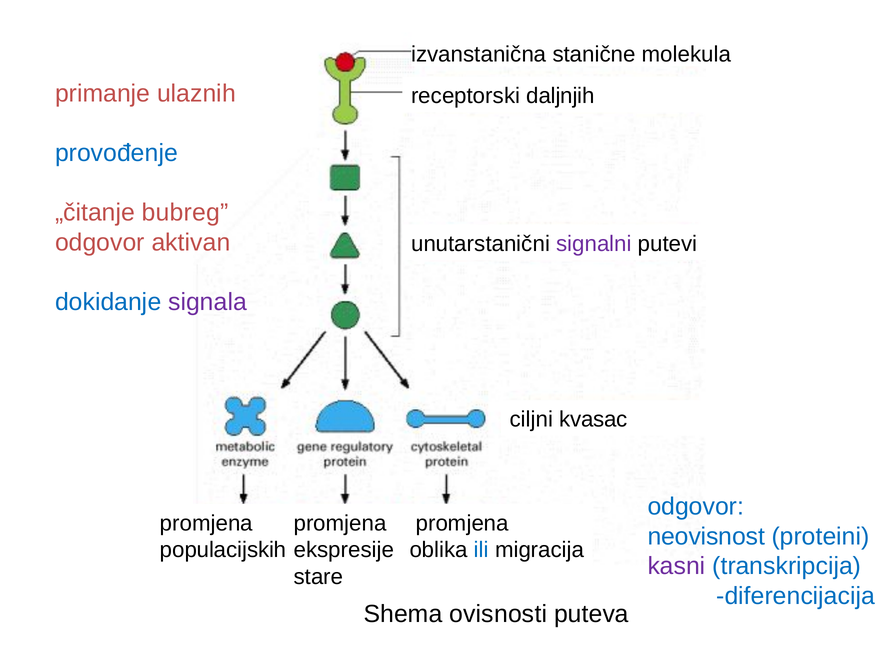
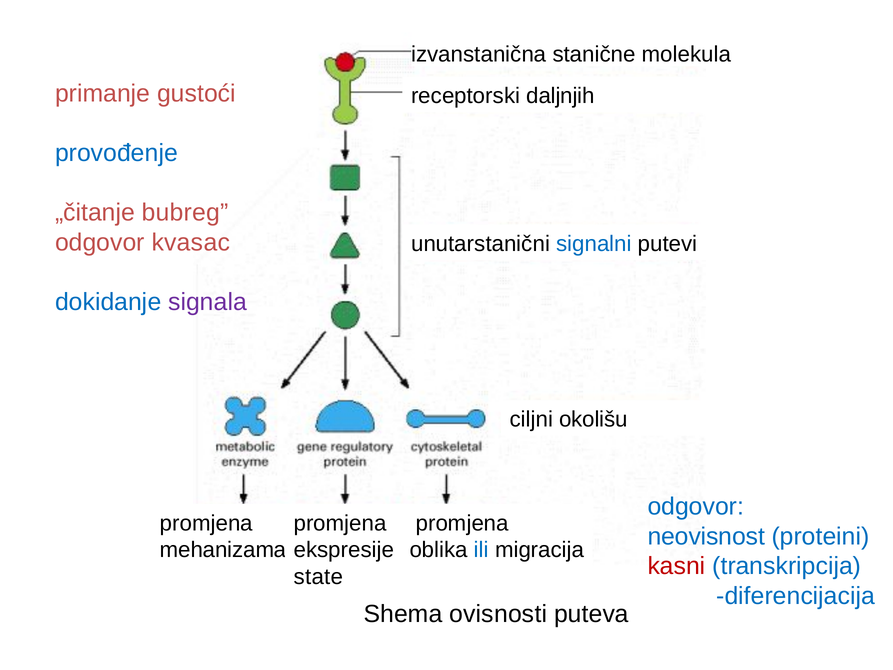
ulaznih: ulaznih -> gustoći (196, 93)
aktivan: aktivan -> kvasac (191, 242)
signalni colour: purple -> blue (594, 244)
kvasac: kvasac -> okolišu (593, 419)
populacijskih: populacijskih -> mehanizama (223, 550)
kasni colour: purple -> red (676, 566)
stare: stare -> state (318, 577)
